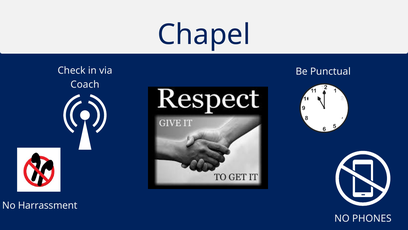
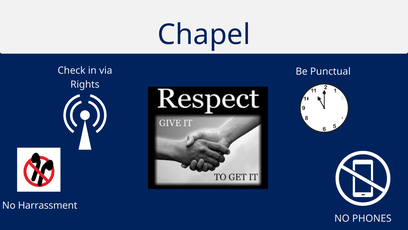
Coach: Coach -> Rights (85, 84)
